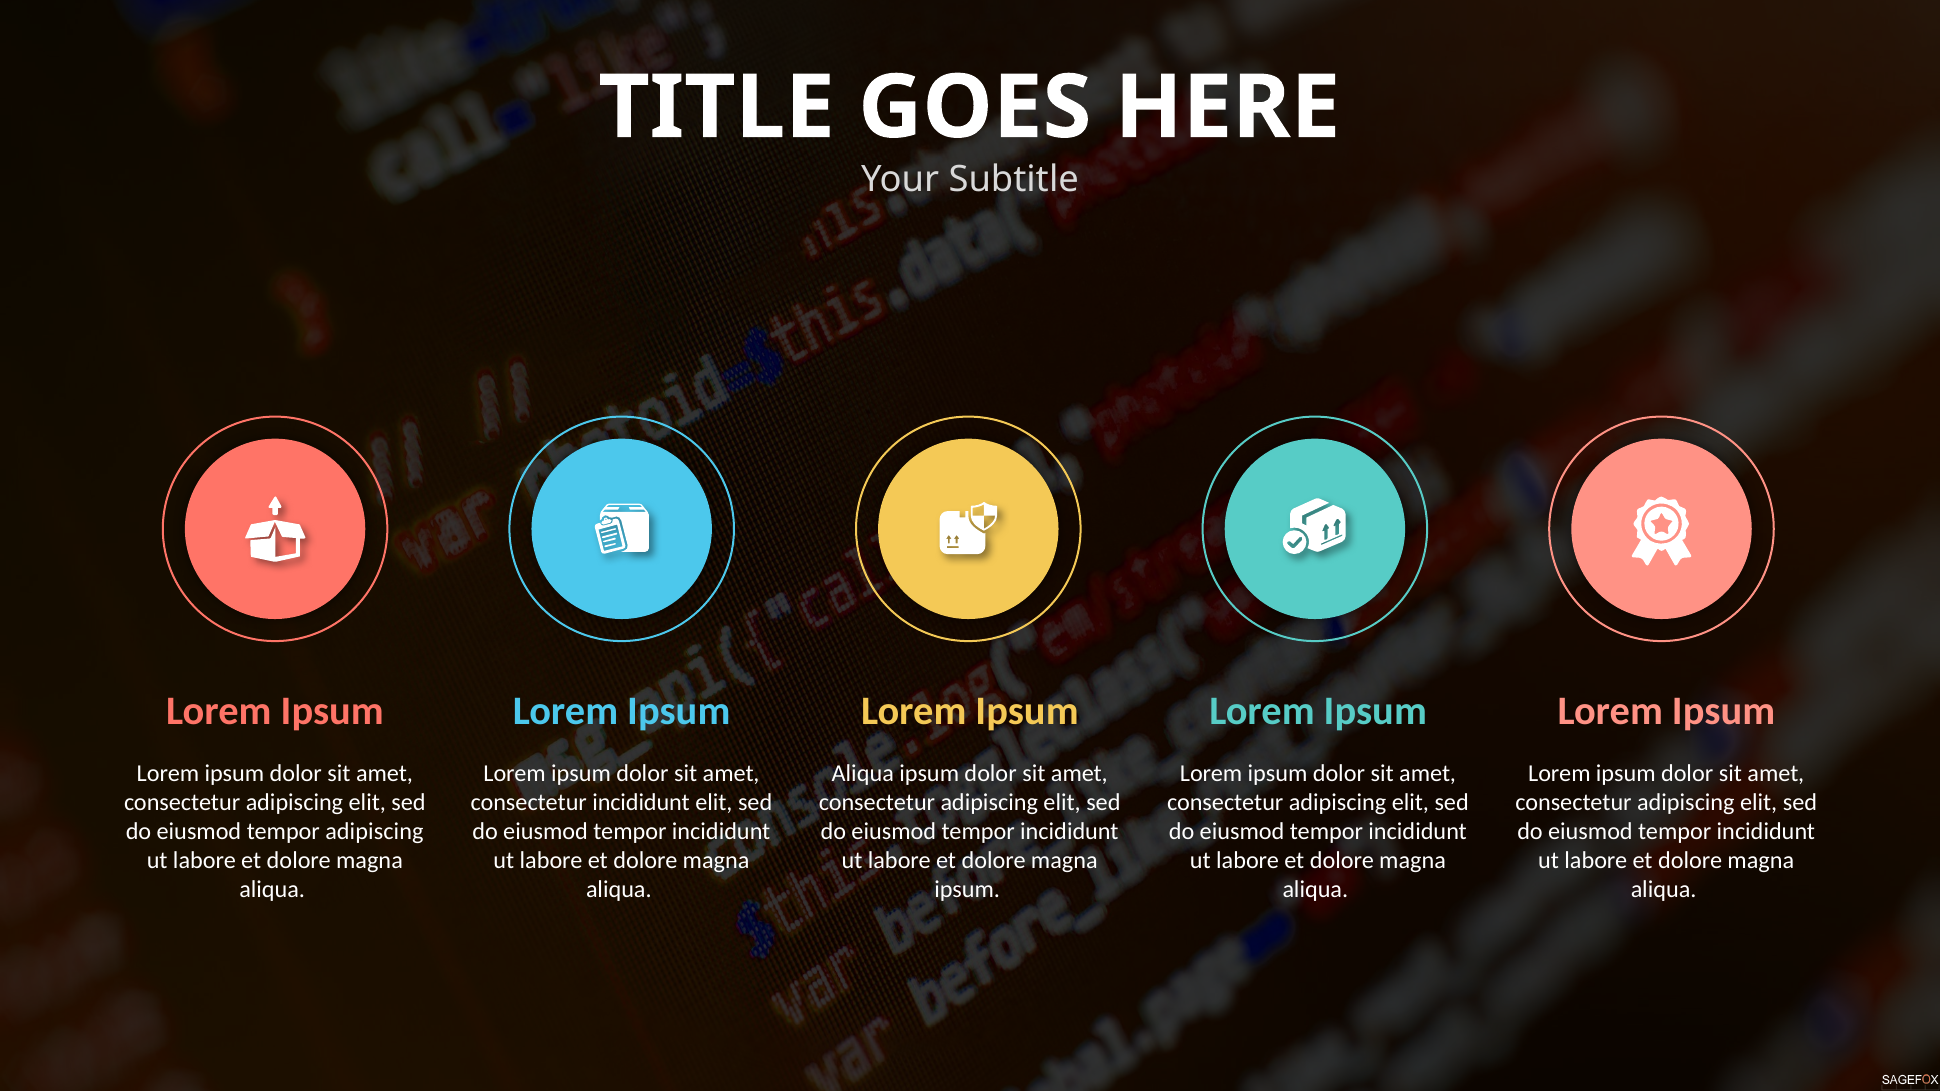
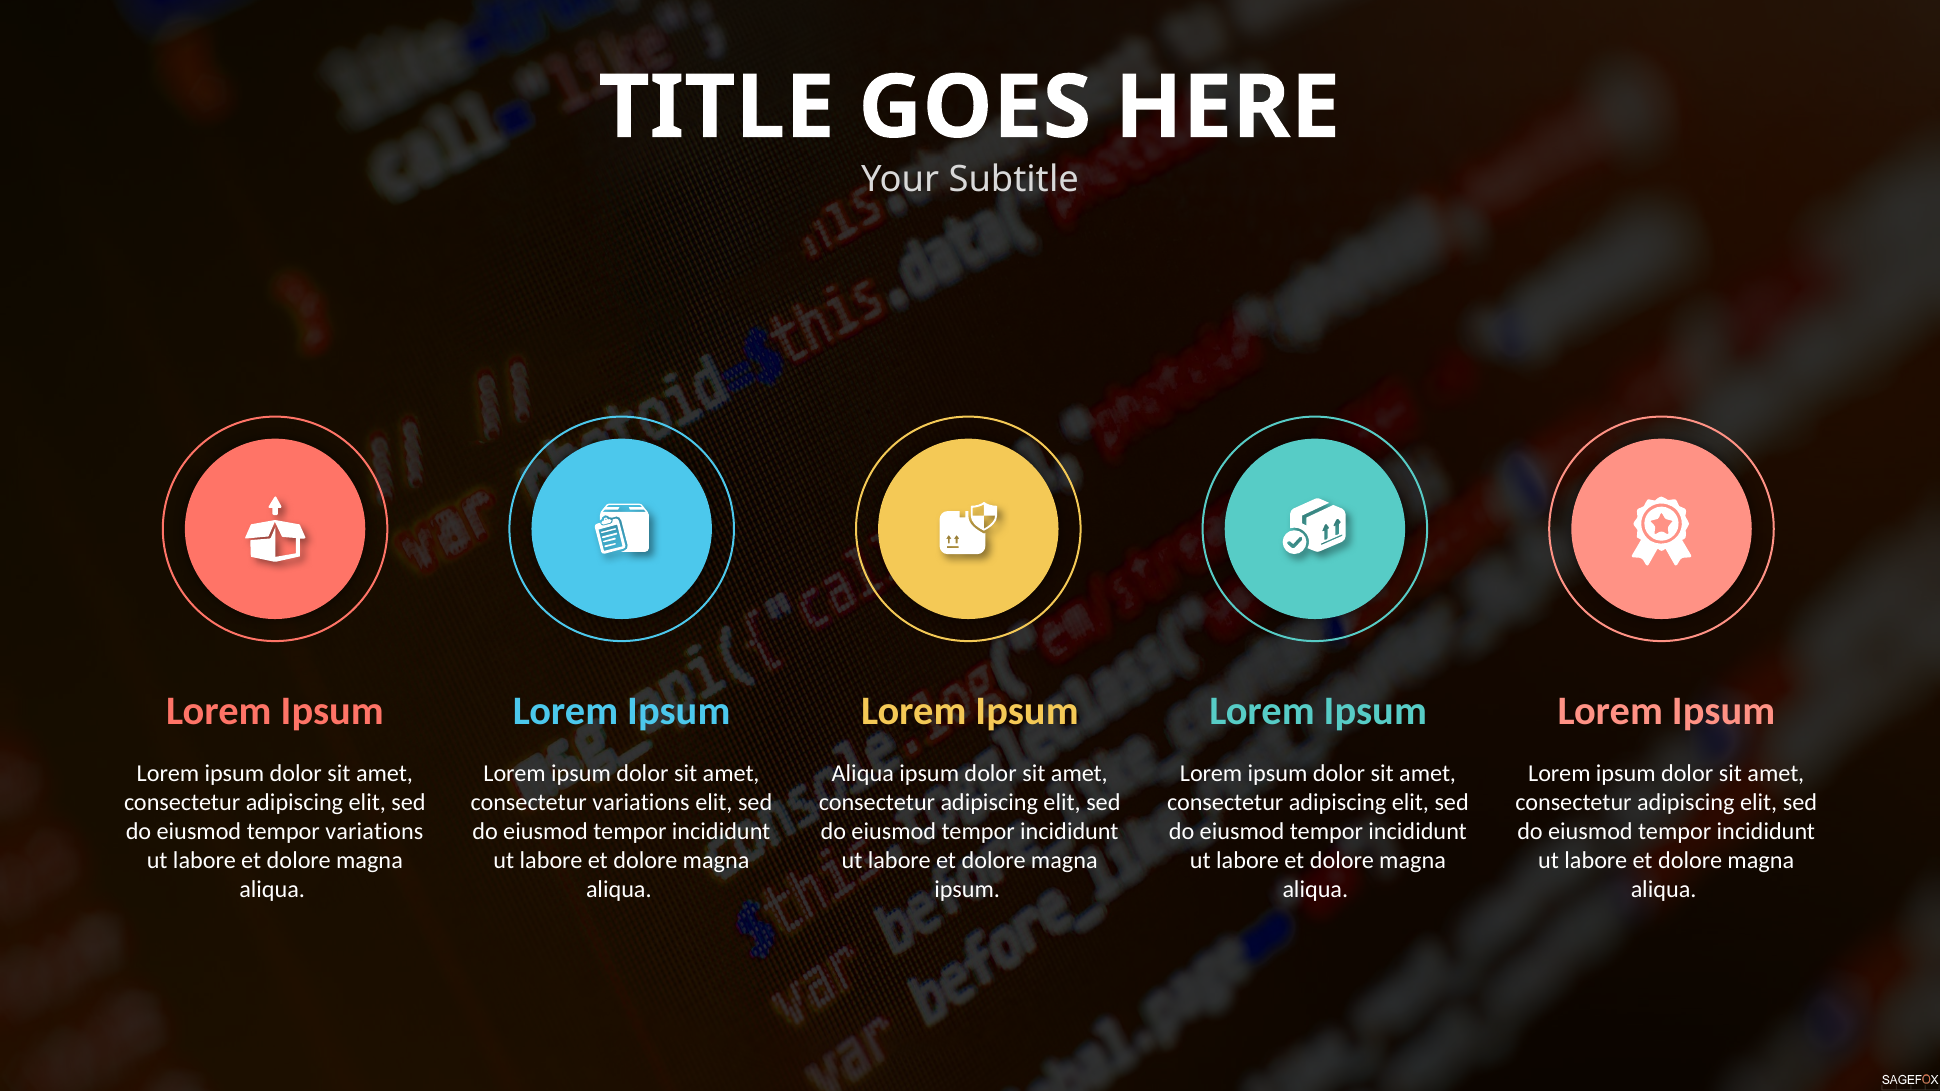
consectetur incididunt: incididunt -> variations (641, 803)
tempor adipiscing: adipiscing -> variations (374, 832)
